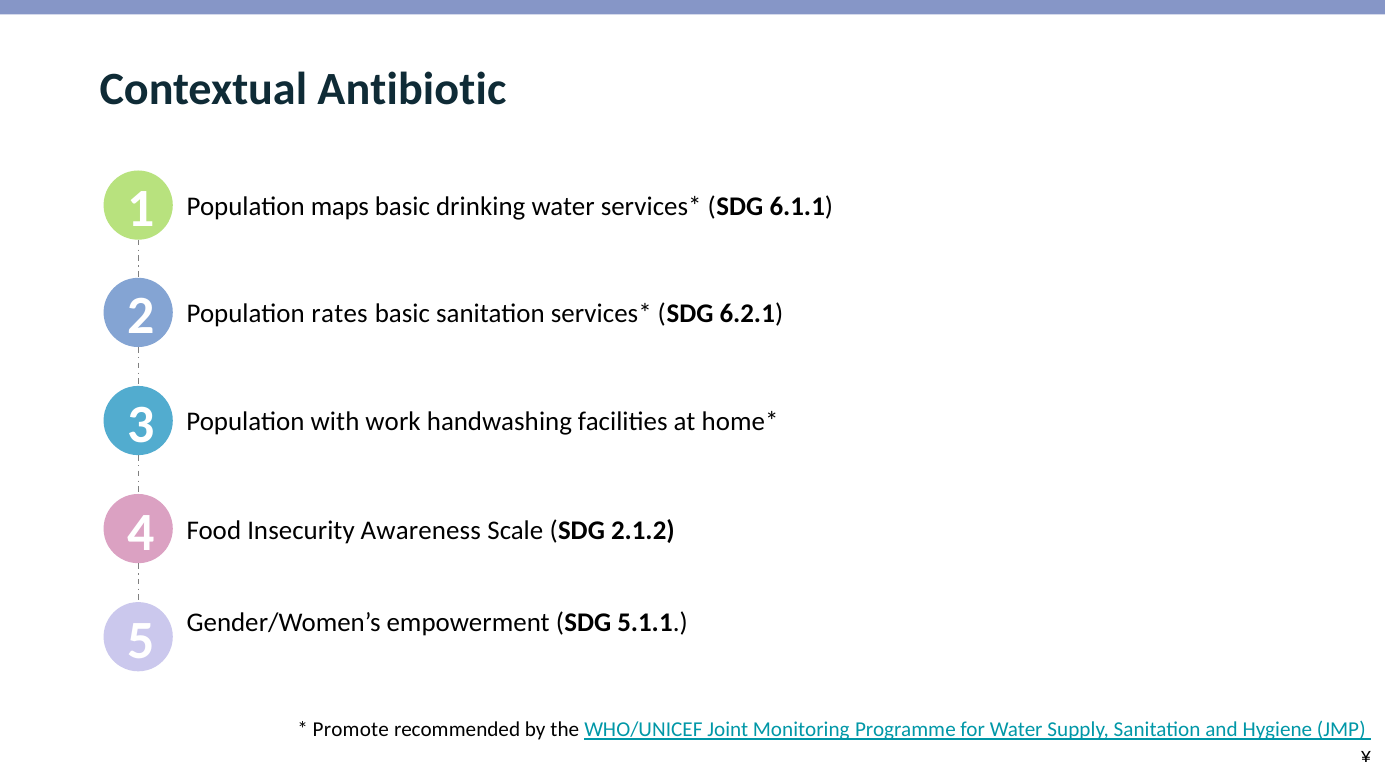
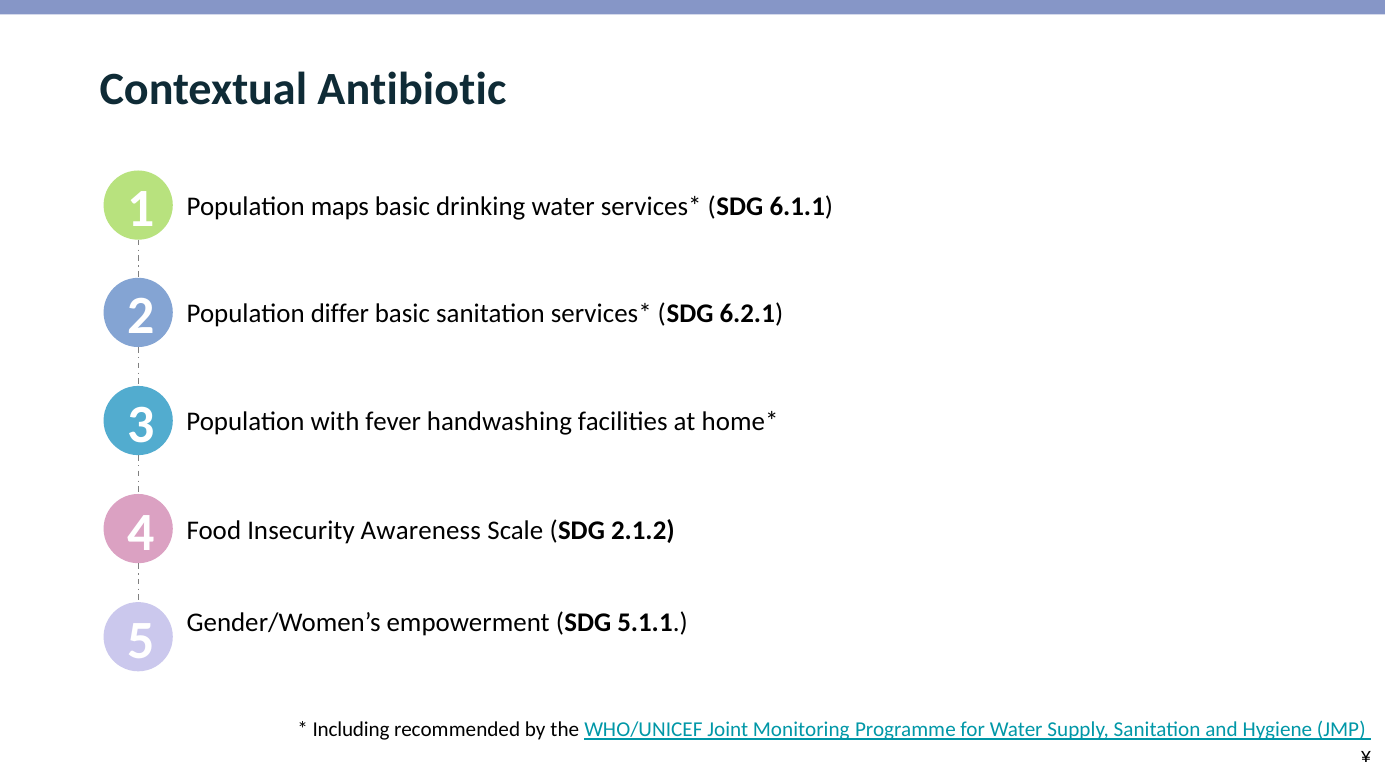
rates: rates -> differ (340, 314)
work: work -> fever (393, 421)
Promote: Promote -> Including (351, 730)
